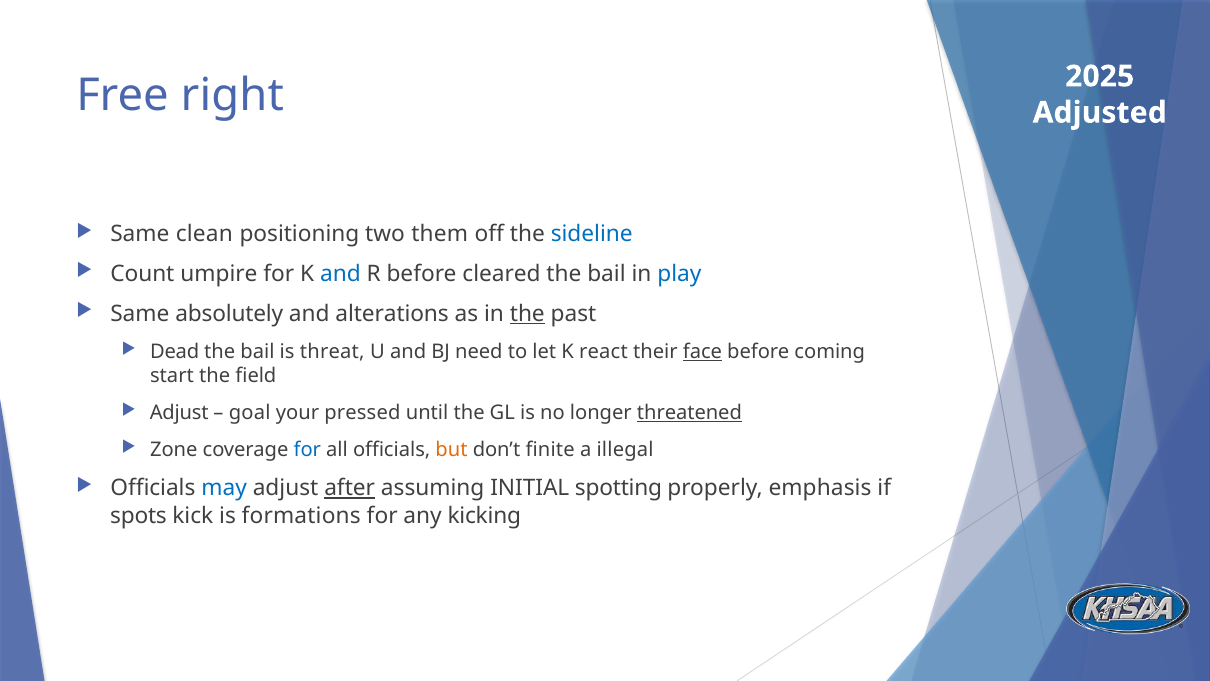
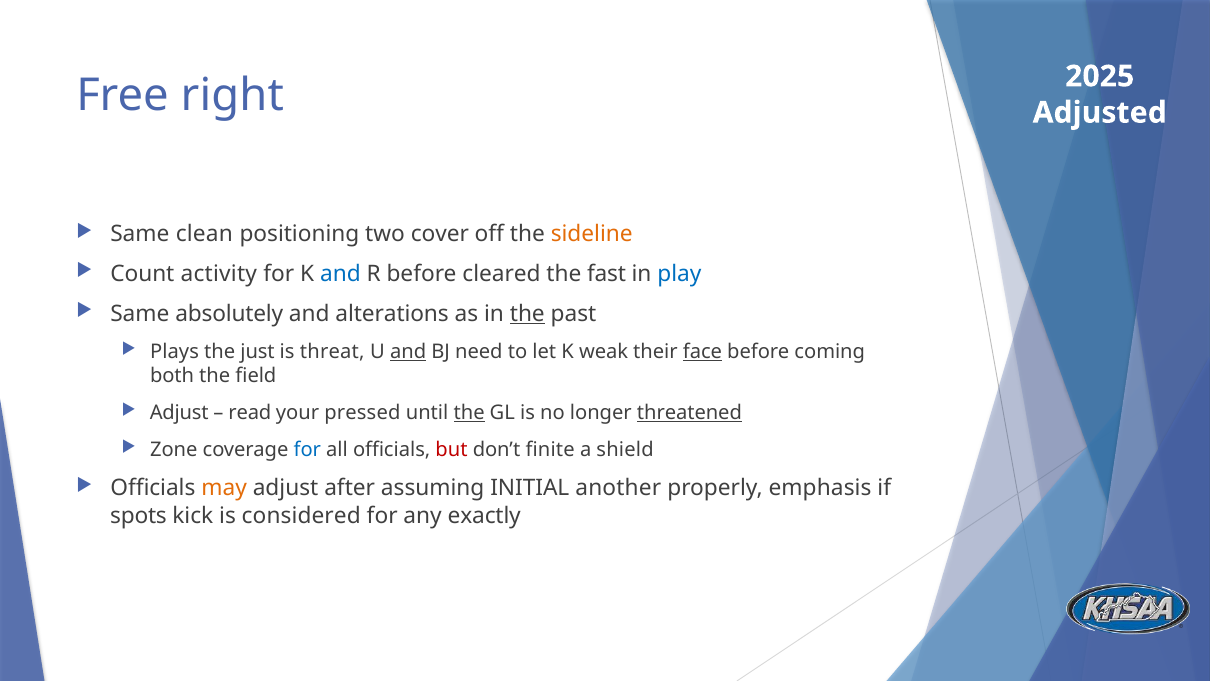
them: them -> cover (440, 234)
sideline colour: blue -> orange (592, 234)
umpire: umpire -> activity (219, 274)
bail: bail -> fast (607, 274)
Dead: Dead -> Plays (174, 352)
bail: bail -> just (258, 352)
and underline: none -> present (408, 352)
react: react -> weak (604, 352)
start: start -> both (172, 376)
goal: goal -> read (250, 413)
the underline: none -> present (469, 413)
but colour: orange -> red (451, 450)
illegal: illegal -> shield (625, 450)
may colour: blue -> orange (224, 488)
after underline: present -> none (350, 488)
spotting: spotting -> another (618, 488)
formations: formations -> considered (301, 515)
kicking: kicking -> exactly (484, 515)
